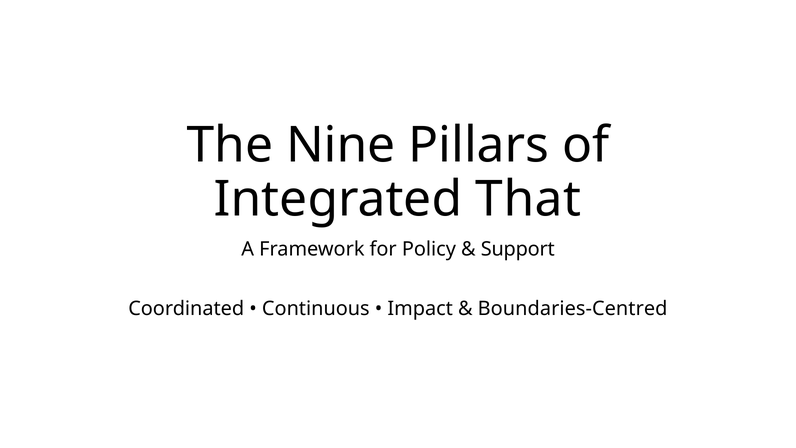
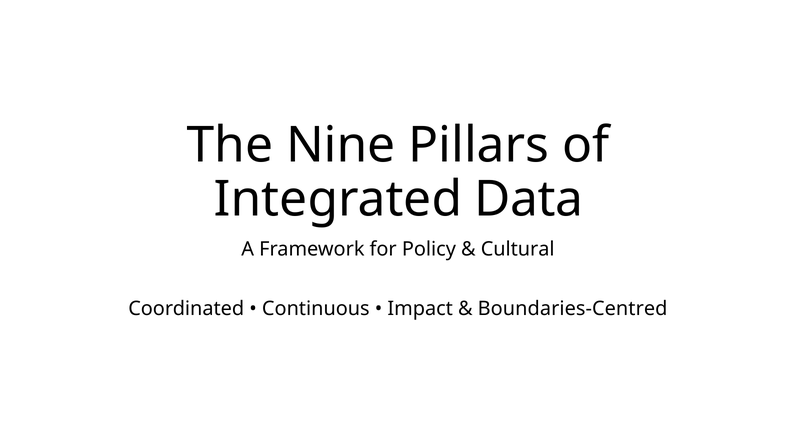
That: That -> Data (529, 199)
Support: Support -> Cultural (518, 249)
